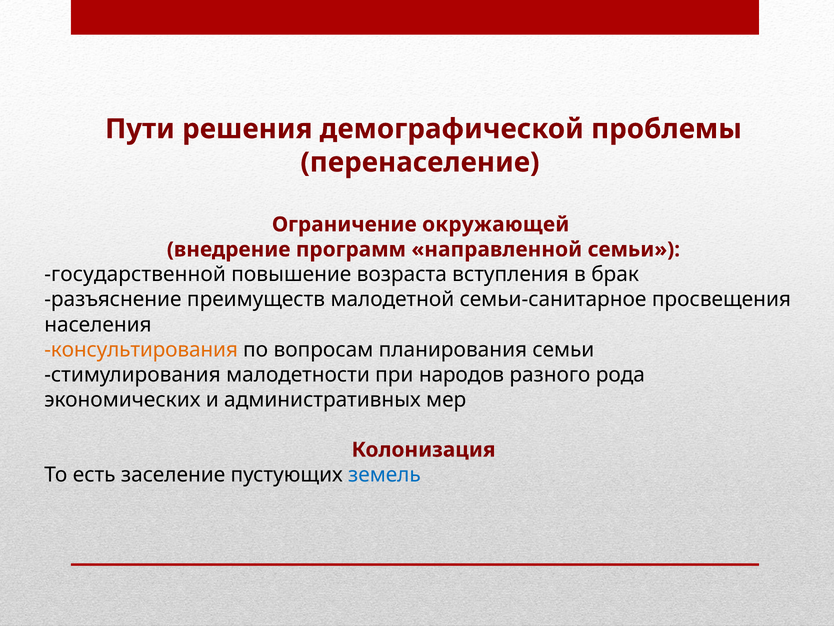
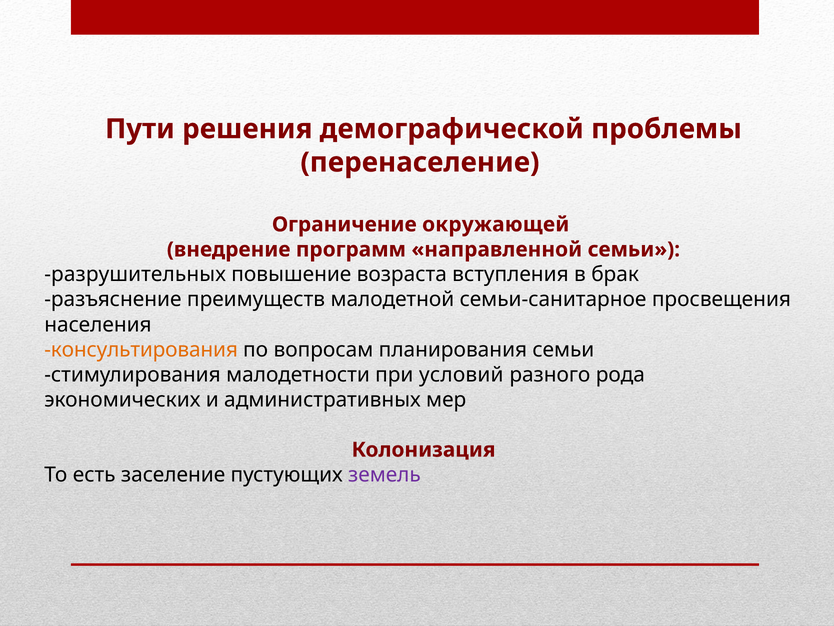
государственной: государственной -> разрушительных (135, 274)
народов: народов -> условий (461, 374)
земель colour: blue -> purple (384, 475)
